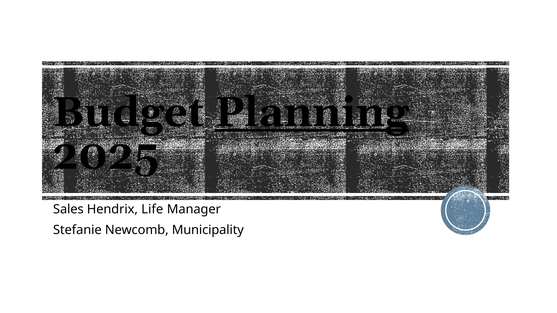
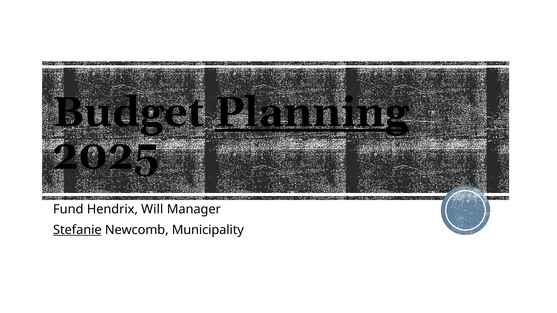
Sales: Sales -> Fund (68, 209)
Life: Life -> Will (152, 209)
Stefanie underline: none -> present (77, 230)
